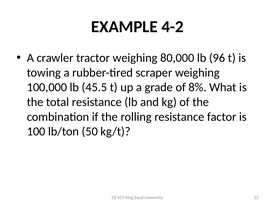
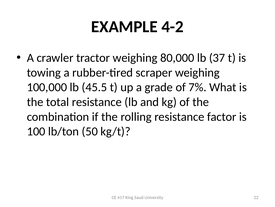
96: 96 -> 37 (217, 58)
8%: 8% -> 7% (198, 87)
